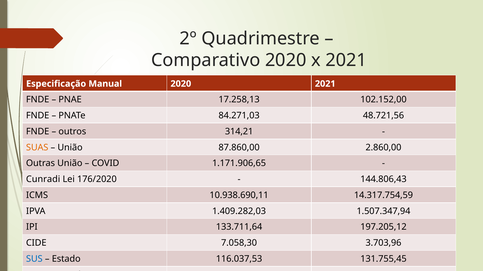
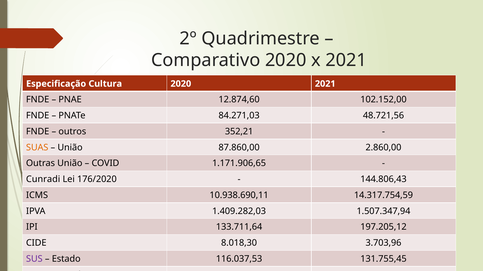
Manual: Manual -> Cultura (105, 84)
17.258,13: 17.258,13 -> 12.874,60 (239, 100)
314,21: 314,21 -> 352,21 (239, 132)
7.058,30: 7.058,30 -> 8.018,30 (239, 244)
SUS colour: blue -> purple (34, 259)
